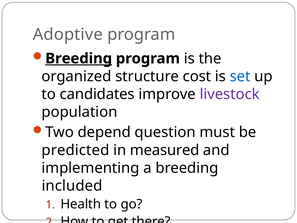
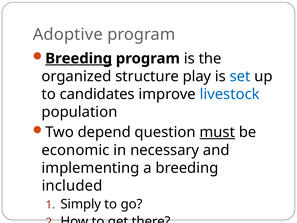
cost: cost -> play (197, 76)
livestock colour: purple -> blue (230, 94)
must underline: none -> present (217, 132)
predicted: predicted -> economic (75, 150)
measured: measured -> necessary (165, 150)
Health: Health -> Simply (81, 204)
